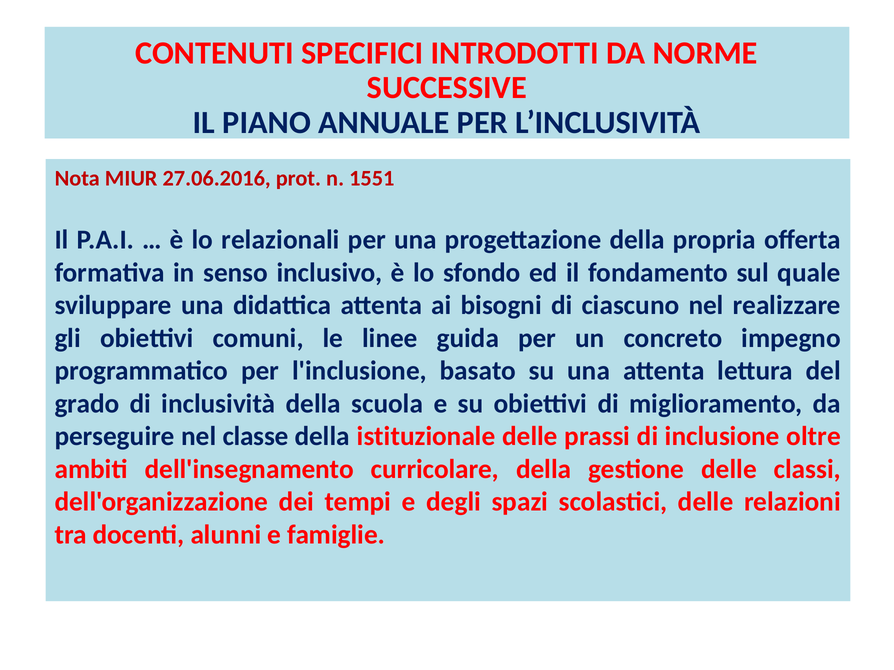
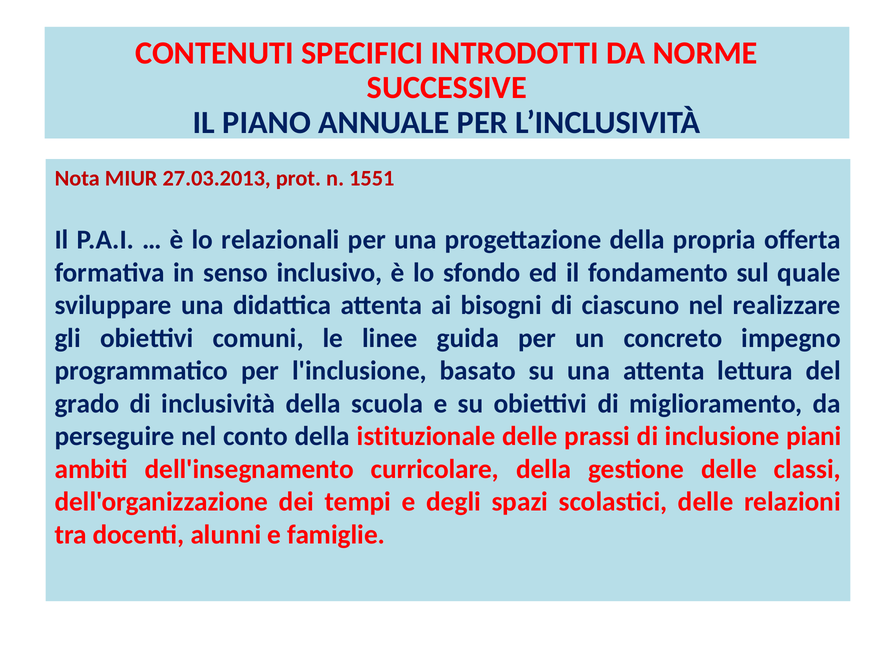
27.06.2016: 27.06.2016 -> 27.03.2013 (217, 179)
classe: classe -> conto (255, 437)
oltre: oltre -> piani (814, 437)
